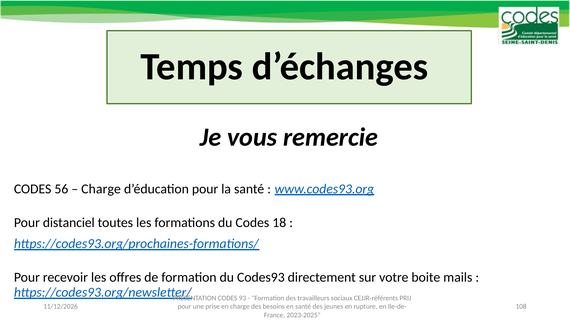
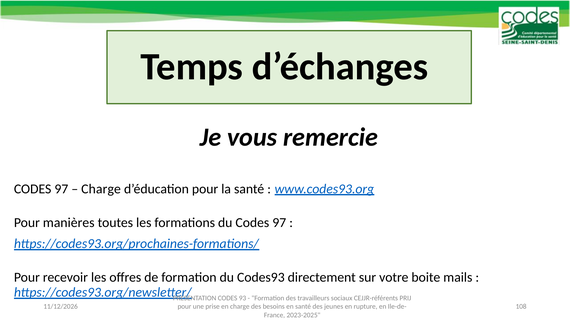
56: 56 -> 97 (61, 189)
distanciel: distanciel -> manières (69, 222)
du Codes 18: 18 -> 97 (279, 222)
